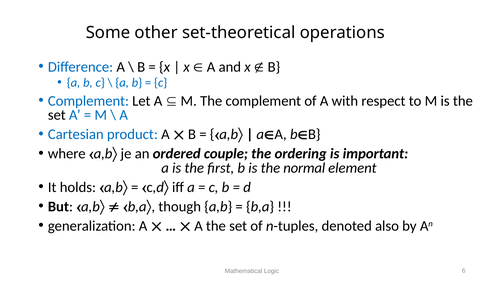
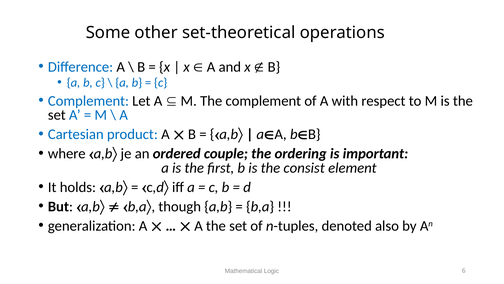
normal: normal -> consist (304, 168)
